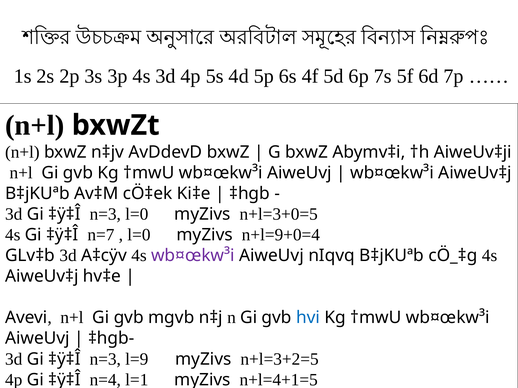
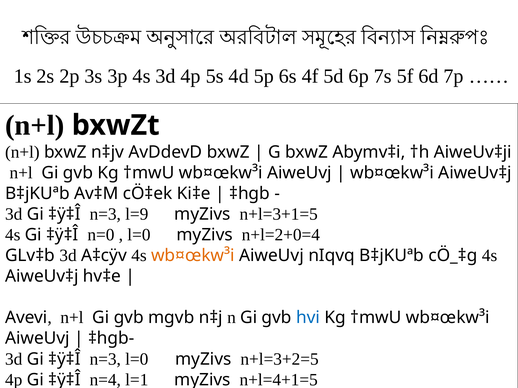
n=3 l=0: l=0 -> l=9 (137, 214)
n+l=3+0=5: n+l=3+0=5 -> n+l=3+1=5 (279, 214)
n=7: n=7 -> n=0 (101, 235)
n+l=9+0=4: n+l=9+0=4 -> n+l=2+0=4 (281, 235)
wb¤œkw³i colour: purple -> orange (193, 256)
n=3 l=9: l=9 -> l=0 (137, 359)
